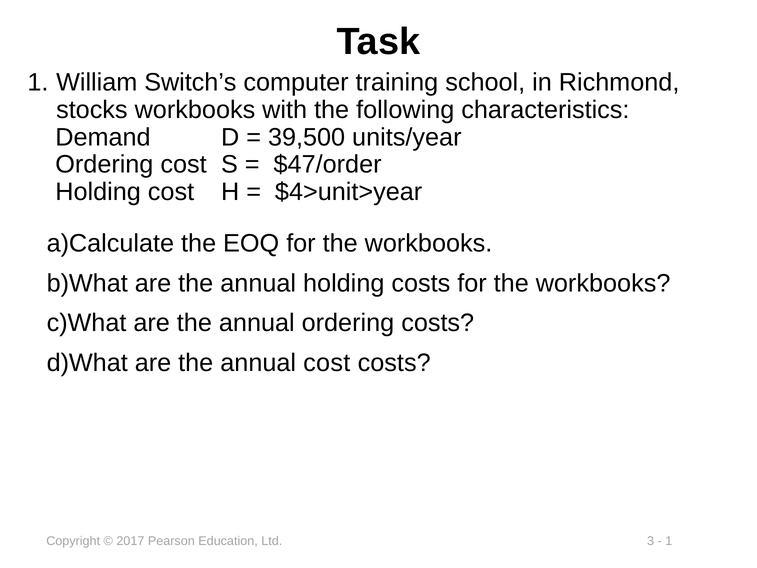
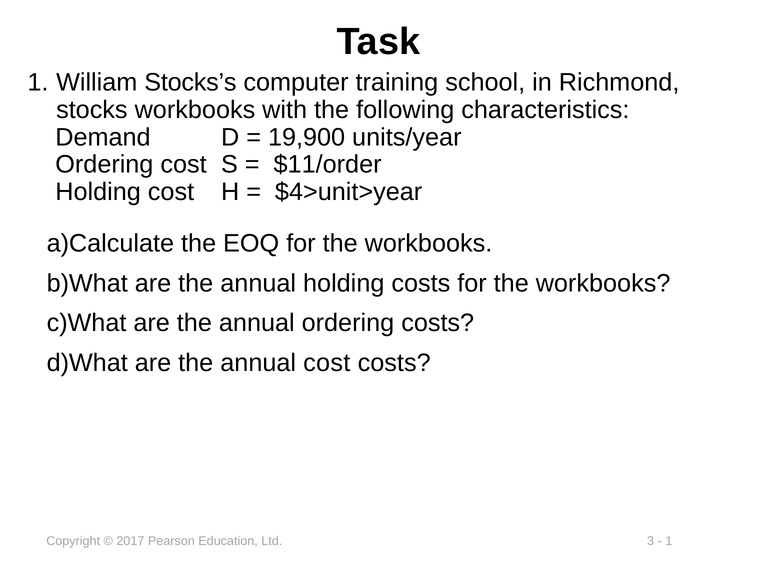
Switch’s: Switch’s -> Stocks’s (190, 83)
39,500: 39,500 -> 19,900 (307, 137)
$47/order: $47/order -> $11/order (328, 164)
